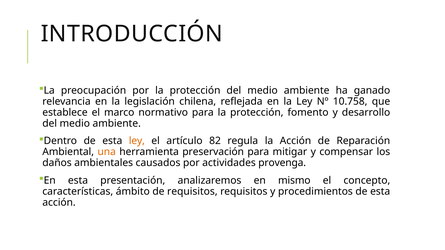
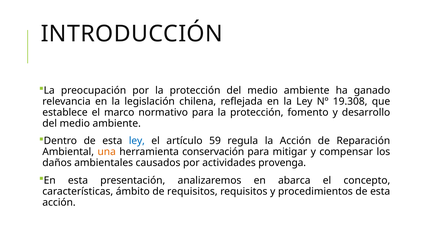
10.758: 10.758 -> 19.308 (350, 102)
ley colour: orange -> blue (137, 141)
82: 82 -> 59 (215, 141)
preservación: preservación -> conservación (213, 152)
mismo: mismo -> abarca (294, 181)
